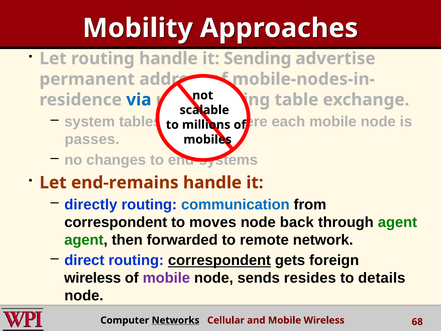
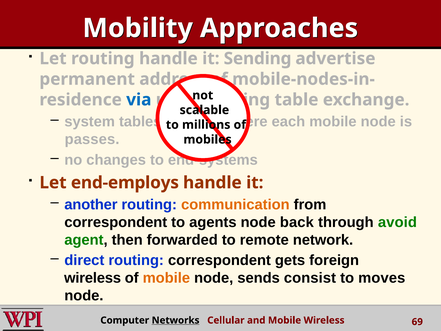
end-remains: end-remains -> end-employs (125, 182)
directly: directly -> another (91, 204)
communication colour: blue -> orange (235, 204)
moves: moves -> agents (213, 222)
through agent: agent -> avoid (397, 222)
correspondent underline: present -> none (219, 260)
mobile colour: purple -> orange (166, 278)
resides: resides -> consist (310, 278)
details: details -> moves (382, 278)
68: 68 -> 69 (417, 322)
